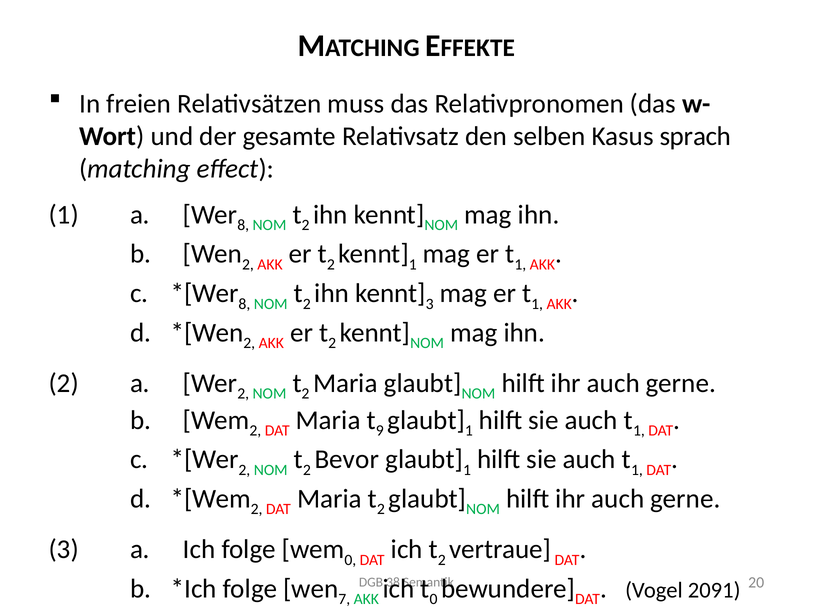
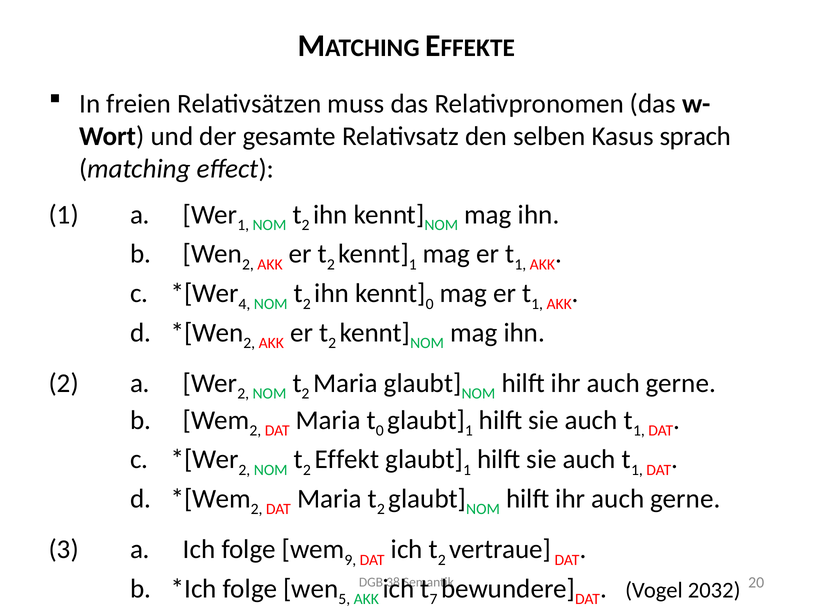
8: 8 -> 1 (243, 225)
8: 8 -> 4 (244, 304)
3: 3 -> 0 (430, 304)
9: 9 -> 0 (380, 431)
Bevor: Bevor -> Effekt (347, 459)
0: 0 -> 9 (350, 560)
7: 7 -> 5 (344, 599)
0: 0 -> 7 (434, 599)
2091: 2091 -> 2032 (714, 590)
